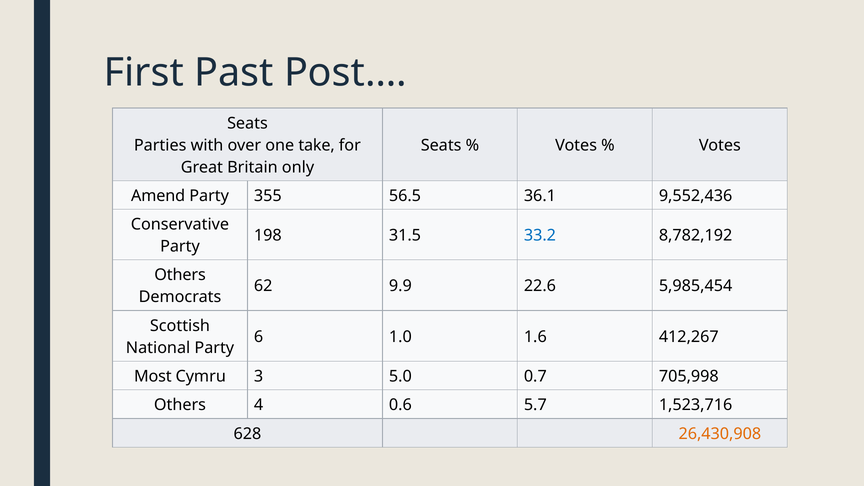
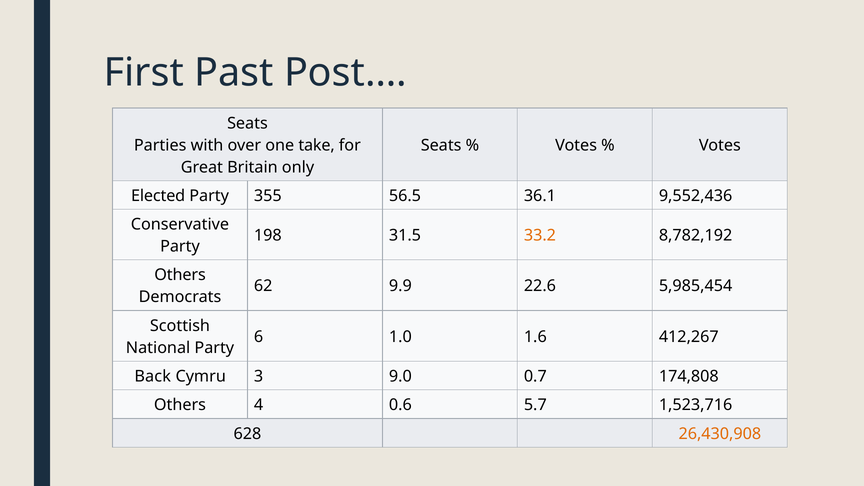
Amend: Amend -> Elected (158, 196)
33.2 colour: blue -> orange (540, 236)
Most: Most -> Back (153, 376)
5.0: 5.0 -> 9.0 (400, 376)
705,998: 705,998 -> 174,808 (689, 376)
